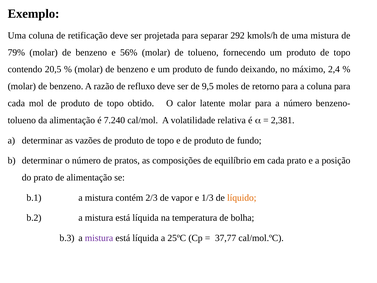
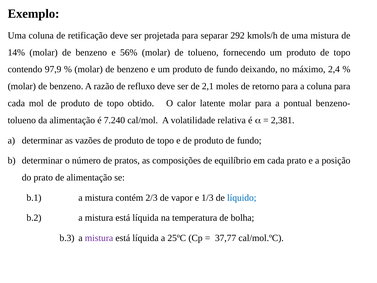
79%: 79% -> 14% (16, 52)
20,5: 20,5 -> 97,9 (53, 69)
9,5: 9,5 -> 2,1 (208, 86)
a número: número -> pontual (298, 103)
líquido colour: orange -> blue (242, 198)
